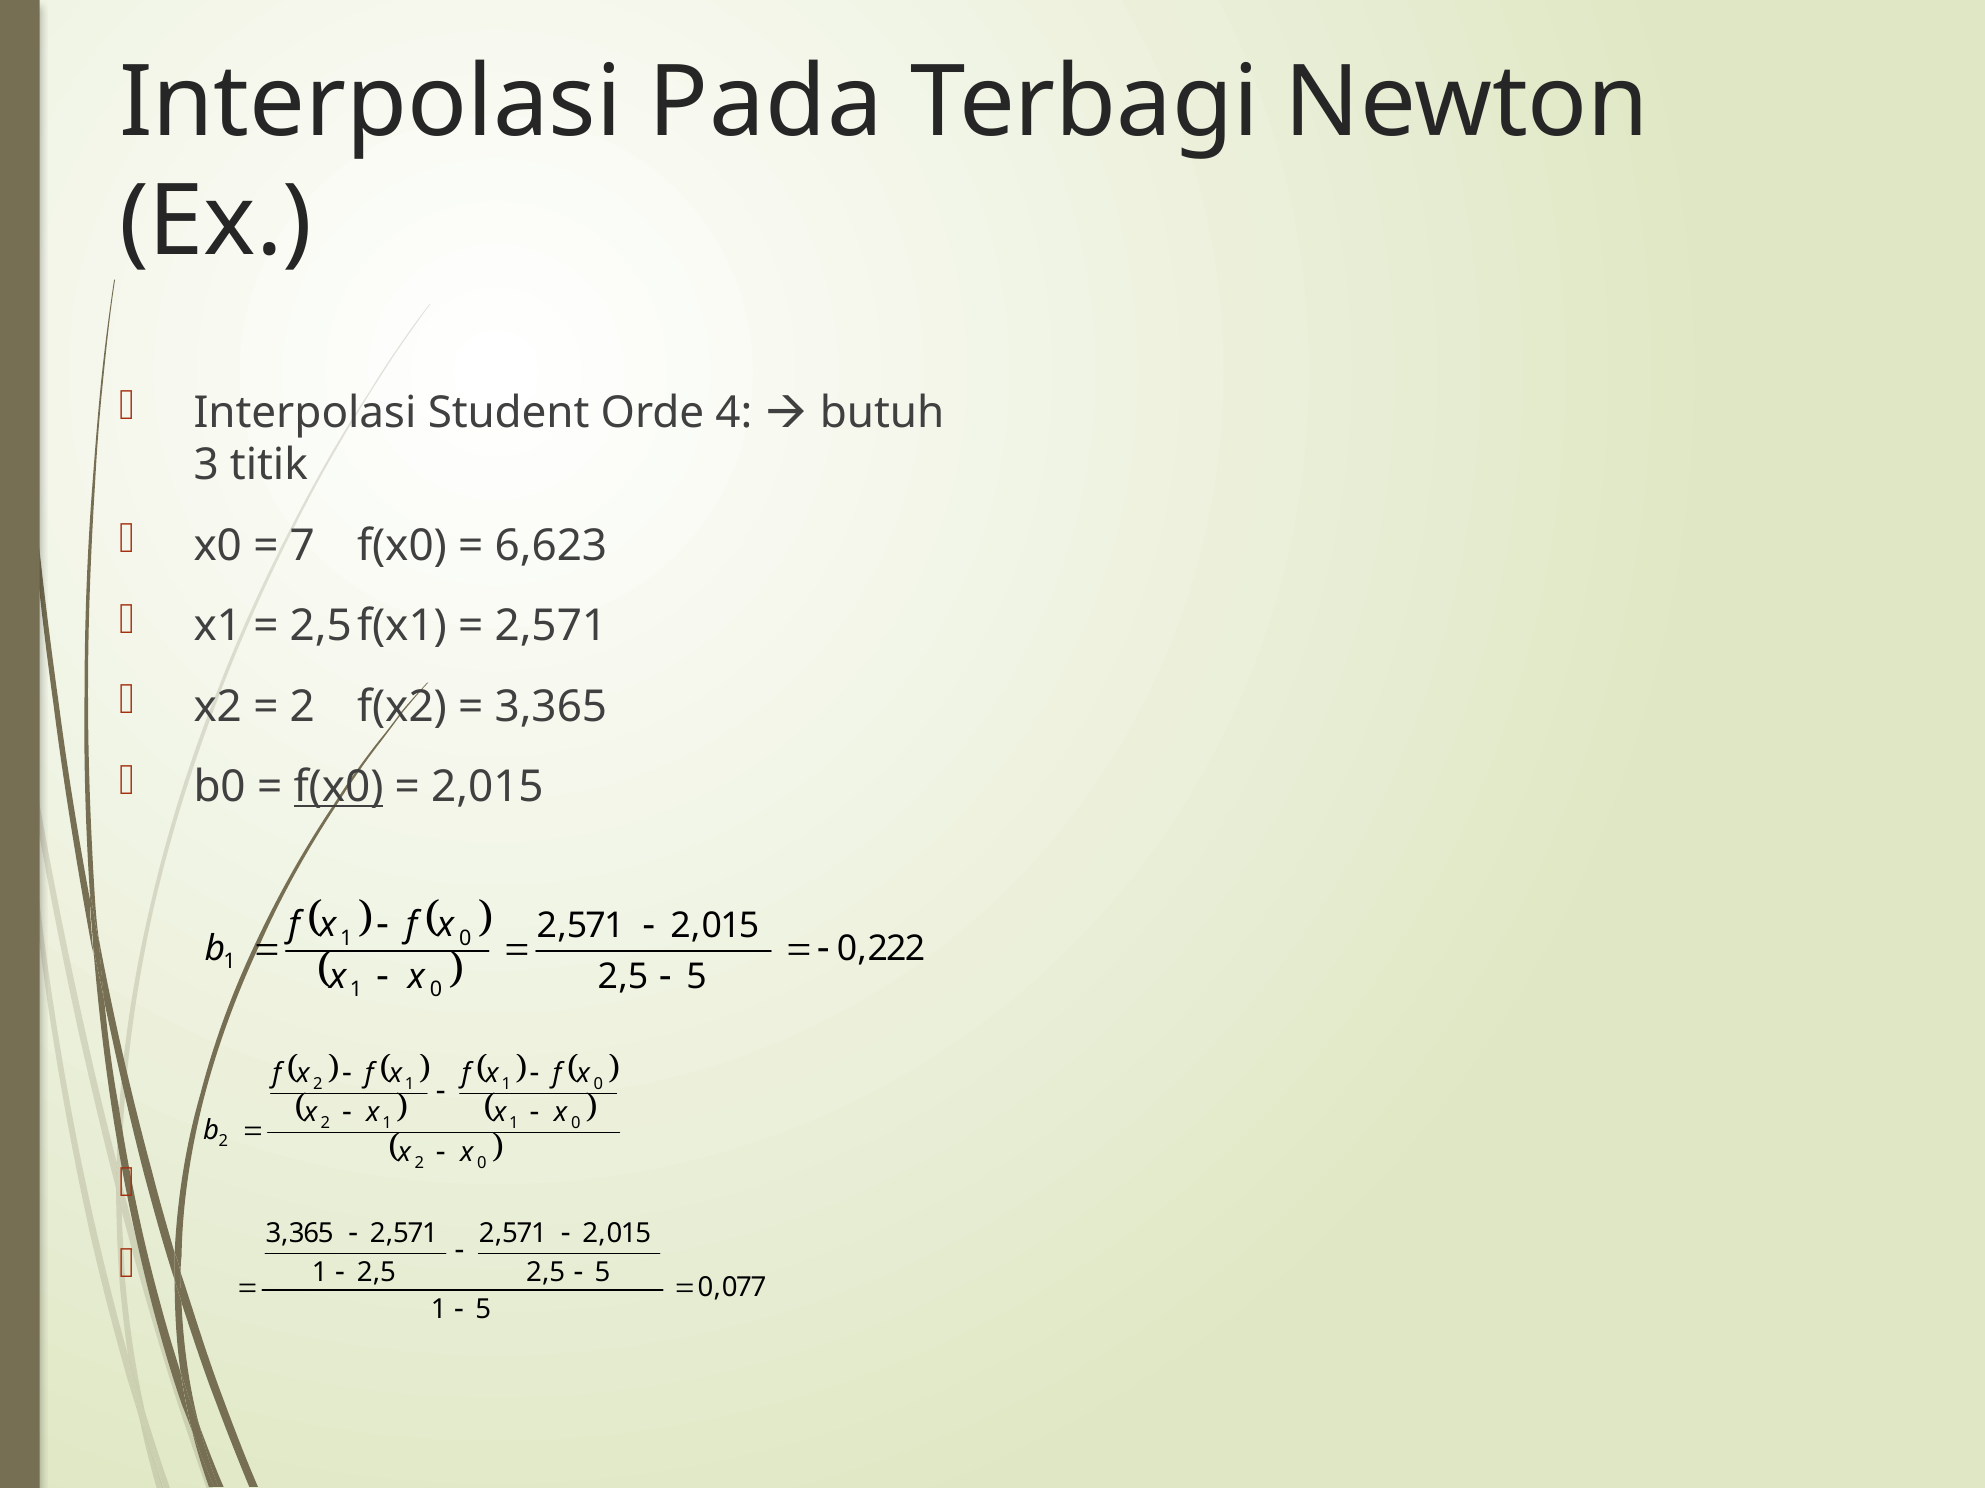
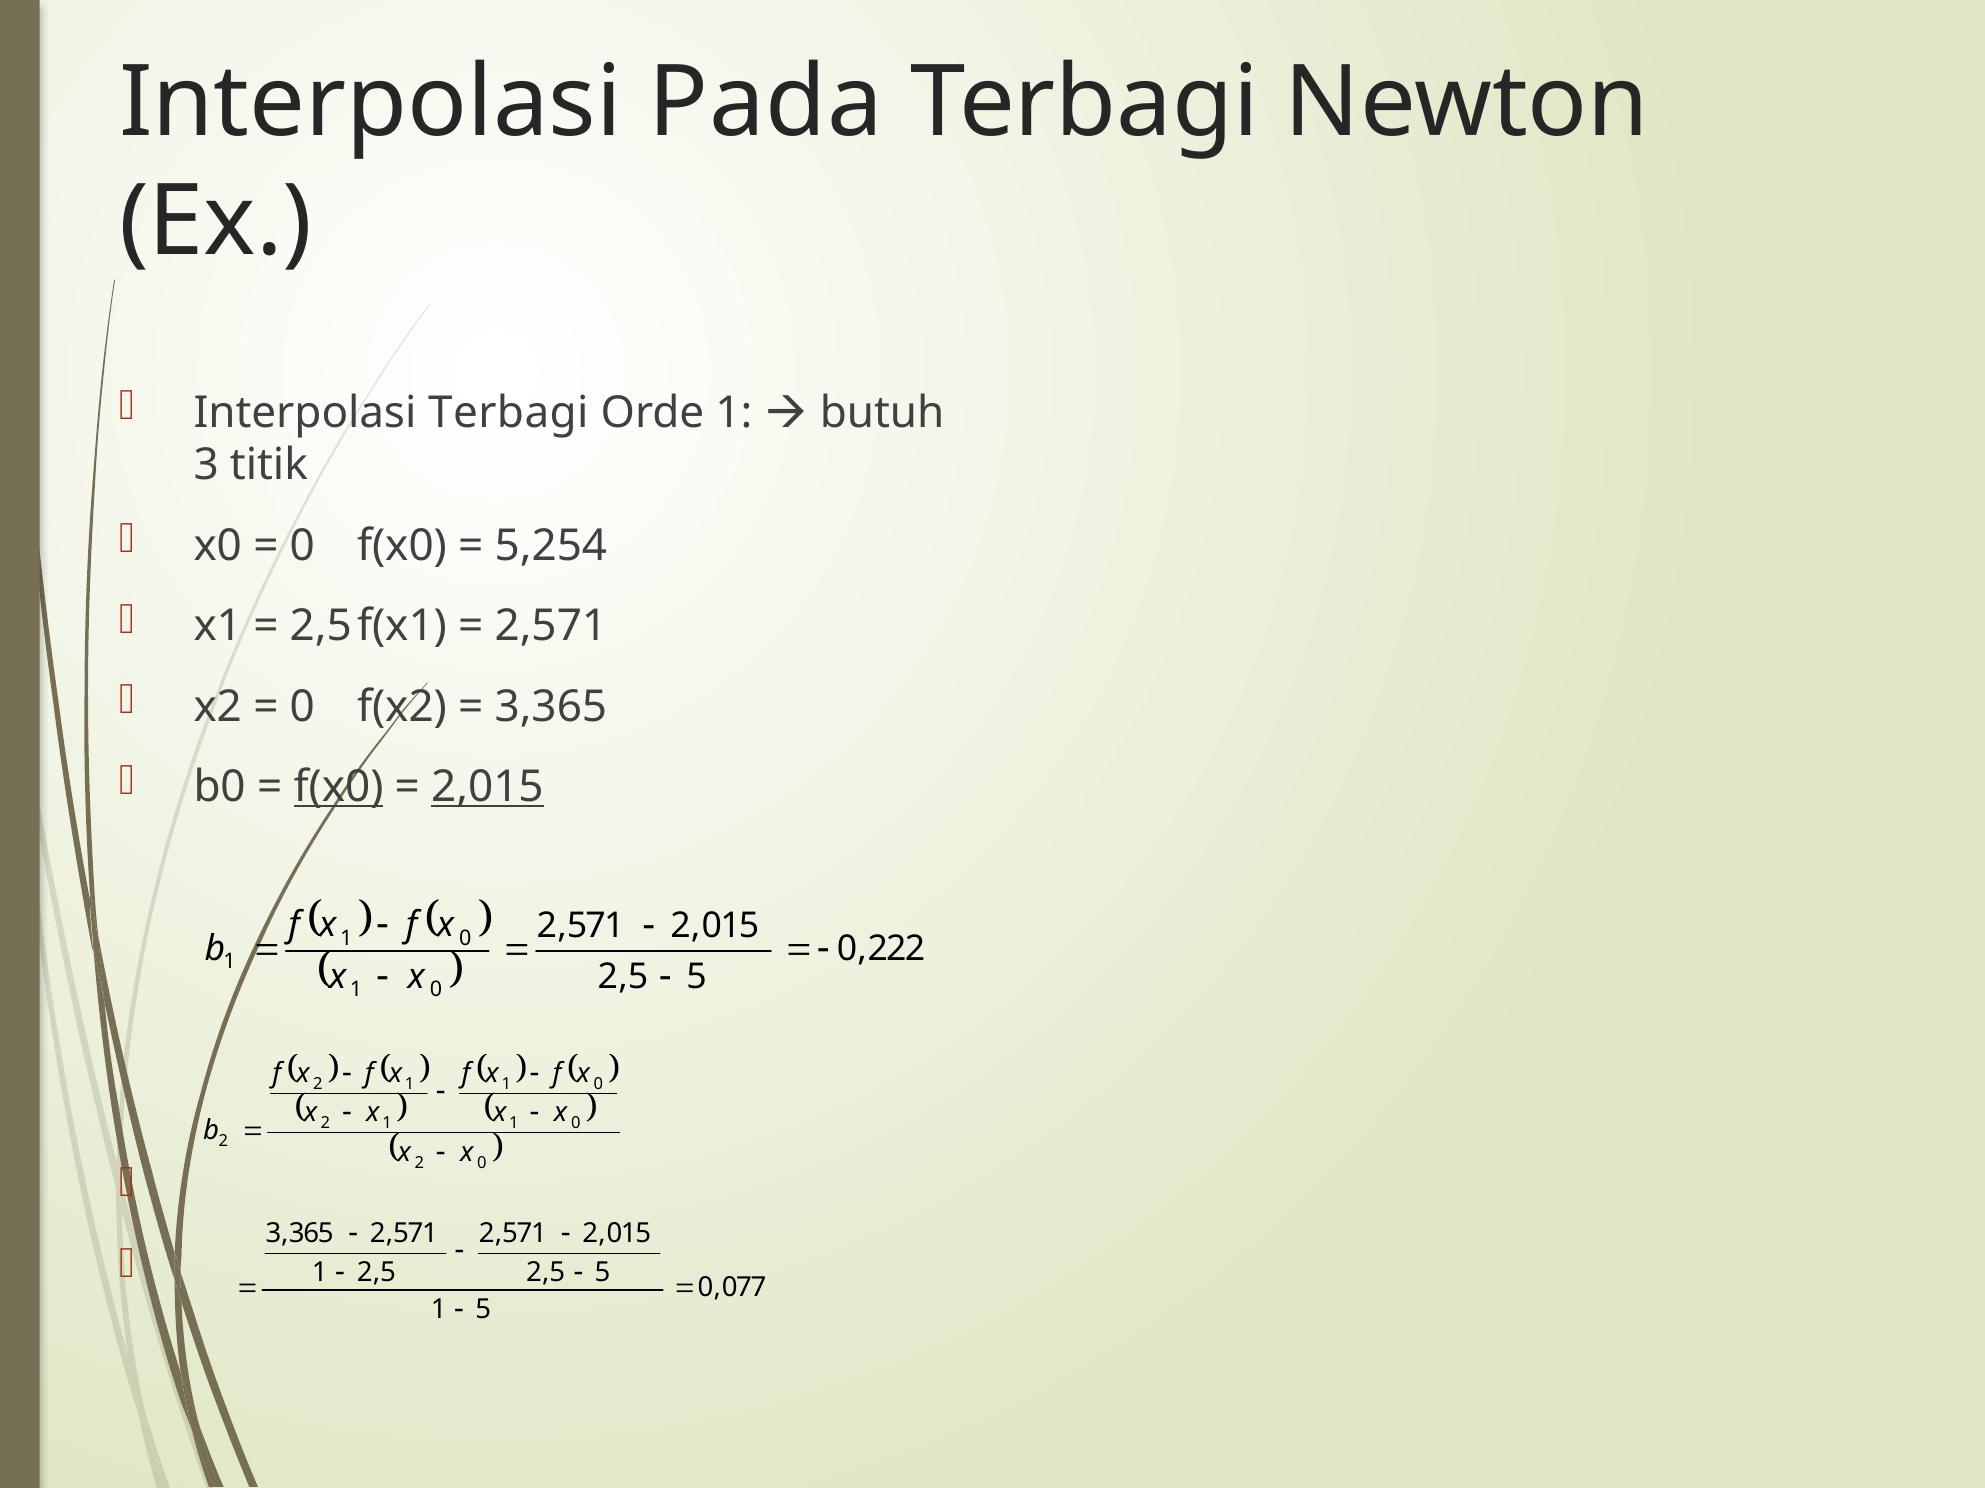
Interpolasi Student: Student -> Terbagi (508, 413)
Orde 4: 4 -> 1 (734, 413)
7: 7 -> 0 (302, 546)
6,623: 6,623 -> 5,254 (551, 546)
2: 2 -> 0 (302, 707)
2,015 underline: none -> present (487, 788)
